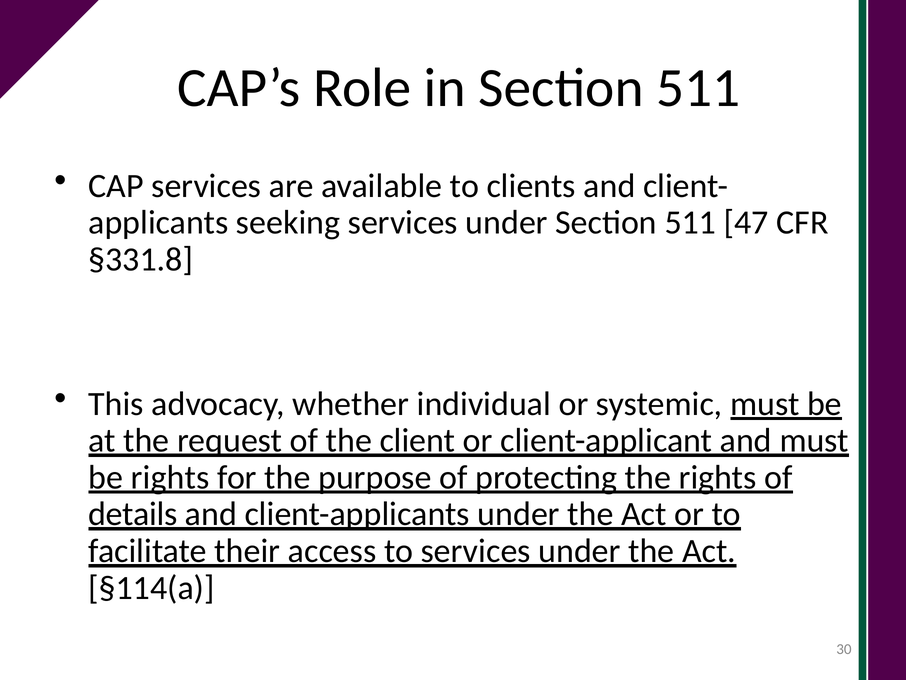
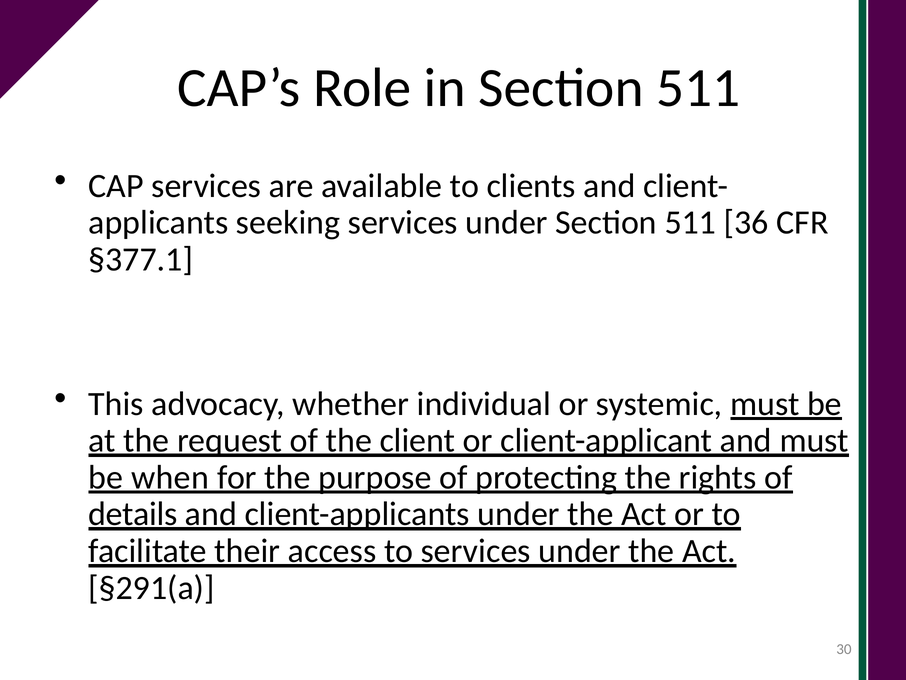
47: 47 -> 36 (746, 223)
§331.8: §331.8 -> §377.1 (141, 259)
be rights: rights -> when (170, 477)
§114(a: §114(a -> §291(a (151, 587)
